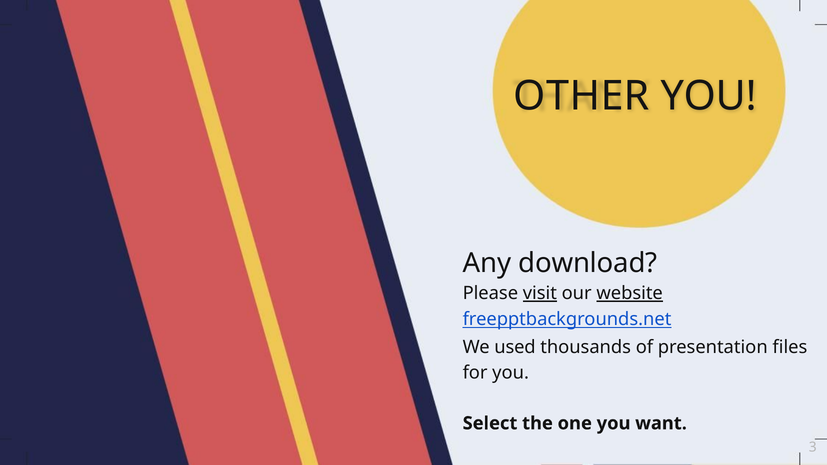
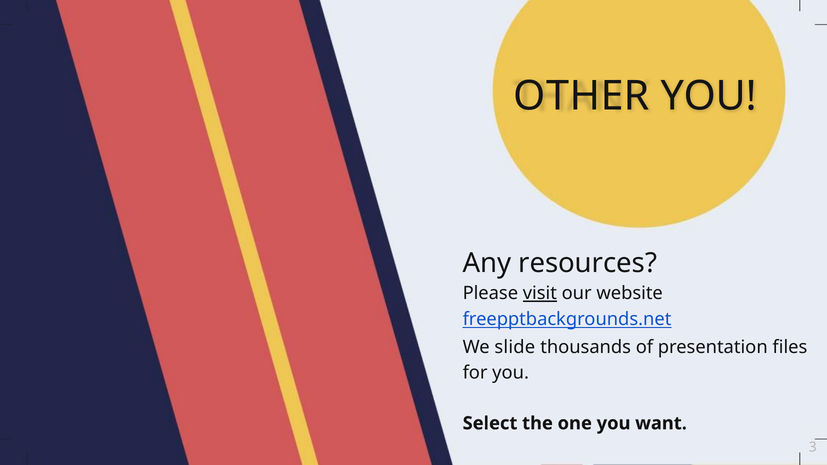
download: download -> resources (588, 263)
website underline: present -> none (630, 293)
used: used -> slide (515, 347)
